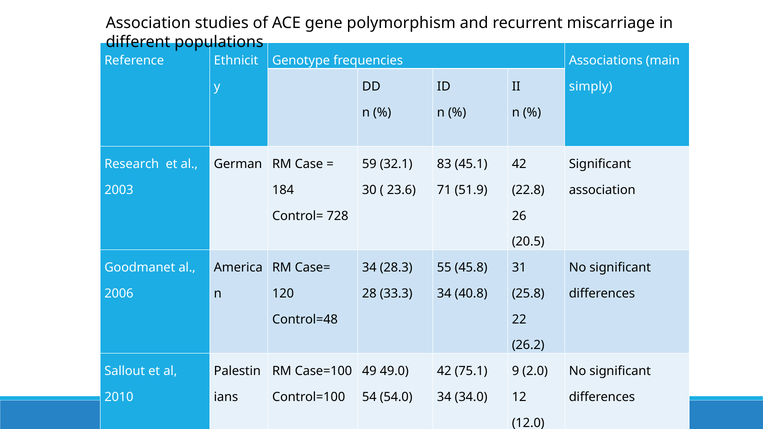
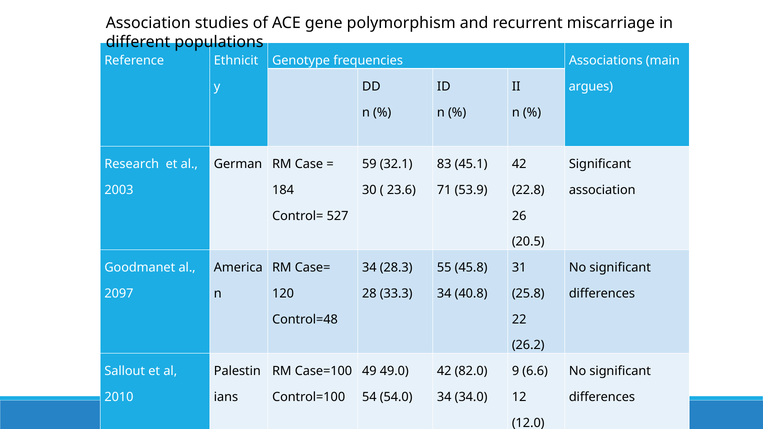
simply: simply -> argues (591, 86)
51.9: 51.9 -> 53.9 (471, 190)
728: 728 -> 527 (338, 216)
2006: 2006 -> 2097 (119, 294)
75.1: 75.1 -> 82.0 (471, 371)
2.0: 2.0 -> 6.6 (535, 371)
